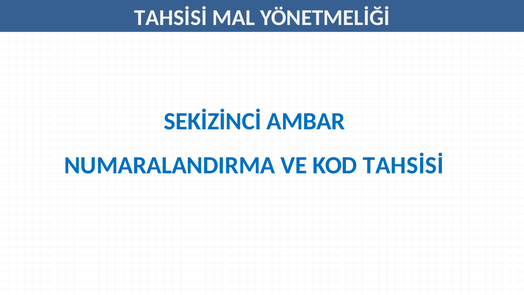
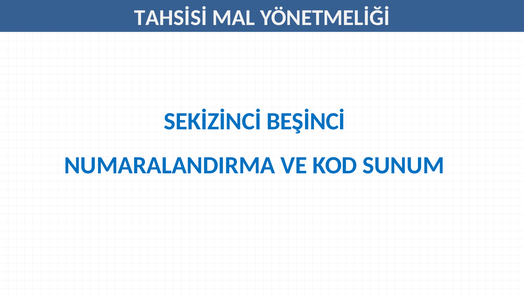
AMBAR: AMBAR -> BEŞİNCİ (306, 121)
KOD TAHSİSİ: TAHSİSİ -> SUNUM (403, 165)
